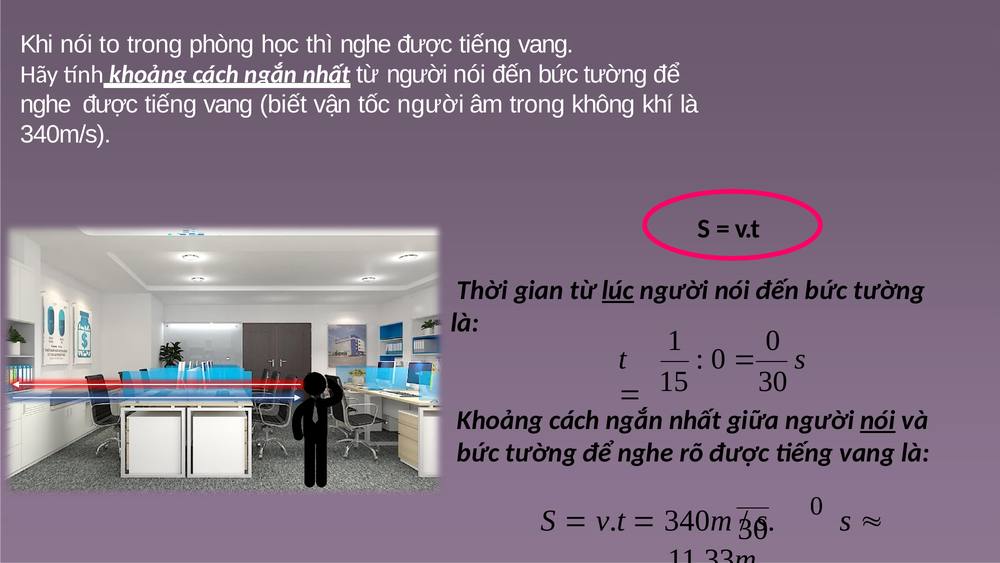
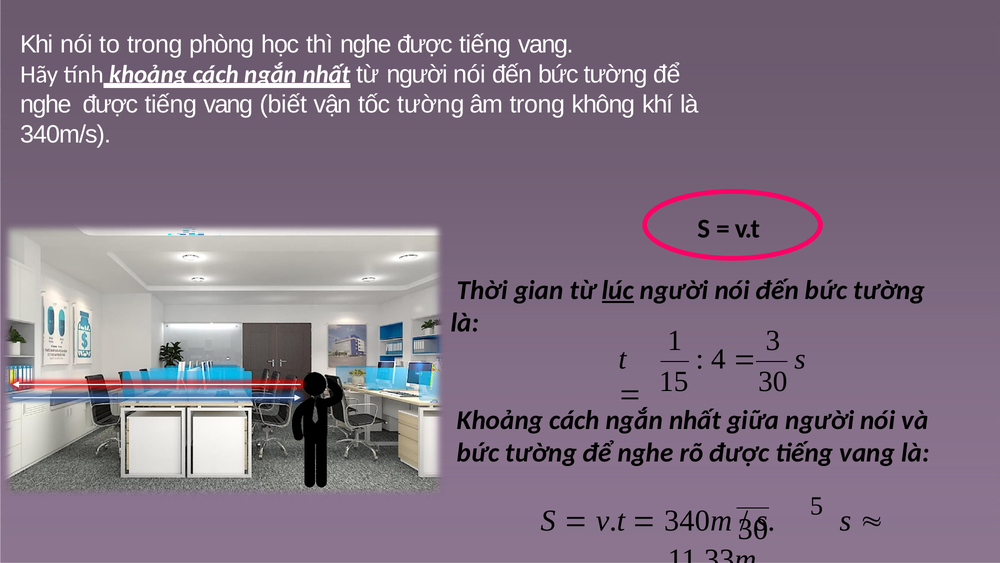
tốc người: người -> tường (431, 105)
1 0: 0 -> 3 (773, 340)
0: 0 -> 4 (718, 359)
nói underline: present -> none (878, 420)
0: 0 -> 5 (816, 506)
